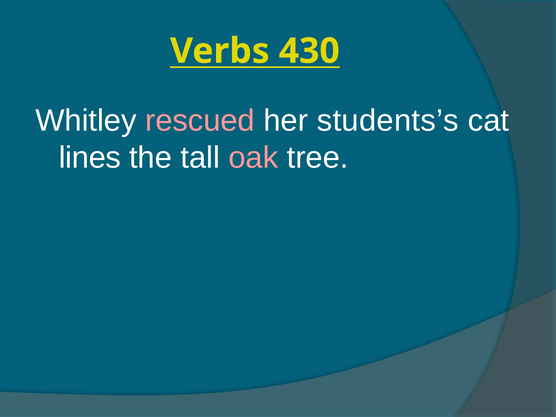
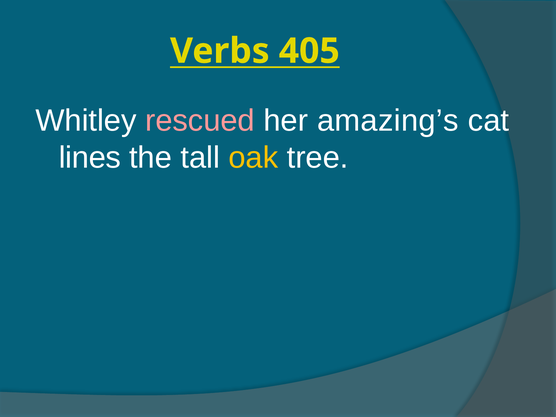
430: 430 -> 405 (309, 51)
students’s: students’s -> amazing’s (388, 121)
oak colour: pink -> yellow (253, 158)
